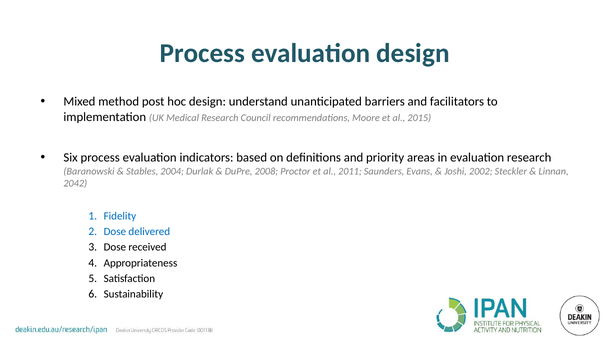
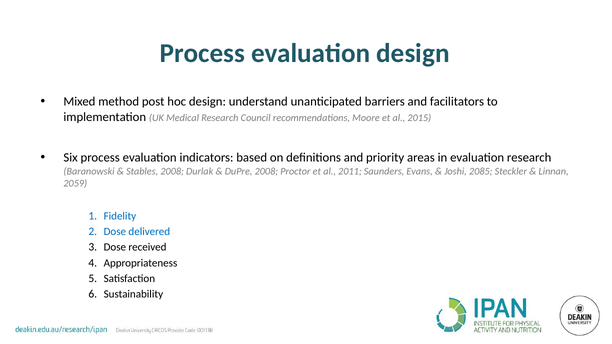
Stables 2004: 2004 -> 2008 (172, 171)
2002: 2002 -> 2085 (481, 171)
2042: 2042 -> 2059 (75, 184)
